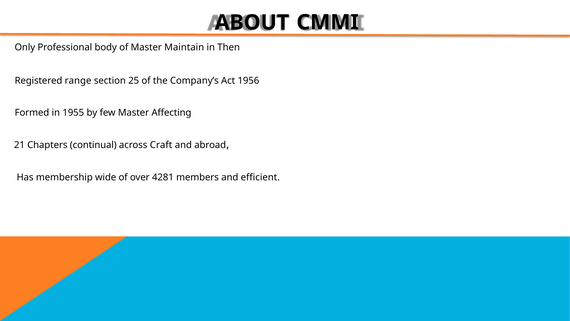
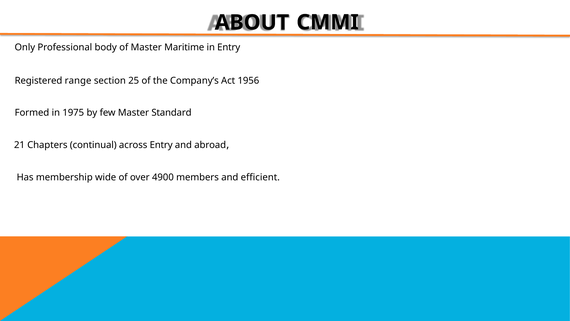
Maintain: Maintain -> Maritime (184, 47)
in Then: Then -> Entry (229, 47)
1955: 1955 -> 1975 (73, 113)
Affecting: Affecting -> Standard (172, 113)
across Craft: Craft -> Entry (161, 145)
4281: 4281 -> 4900 (163, 177)
